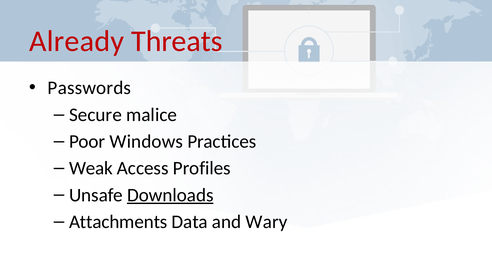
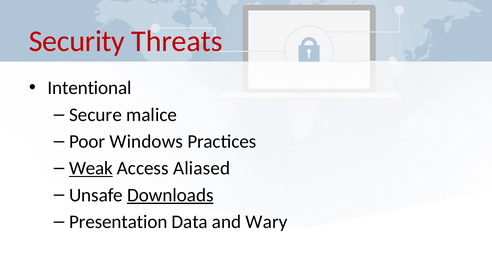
Already: Already -> Security (77, 41)
Passwords: Passwords -> Intentional (90, 88)
Weak underline: none -> present (91, 168)
Profiles: Profiles -> Aliased (202, 168)
Attachments: Attachments -> Presentation (118, 222)
